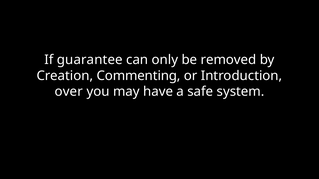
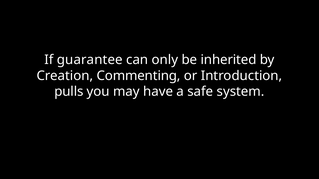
removed: removed -> inherited (229, 60)
over: over -> pulls (69, 92)
